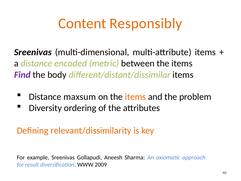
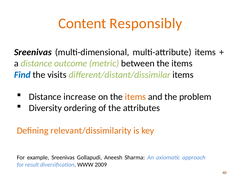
encoded: encoded -> outcome (71, 63)
Find colour: purple -> blue (22, 75)
body: body -> visits (57, 75)
maxsum: maxsum -> increase (80, 97)
